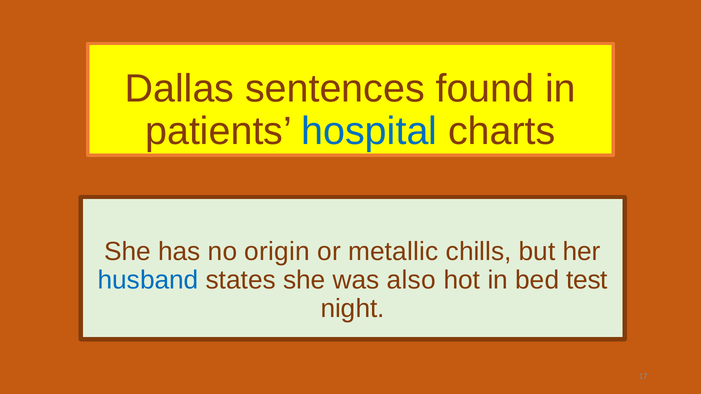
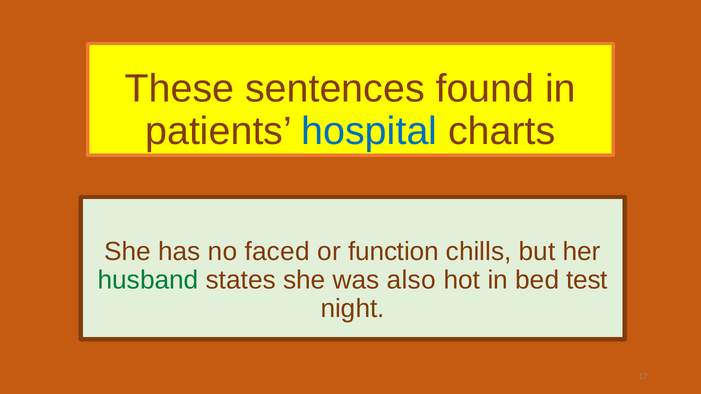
Dallas: Dallas -> These (179, 89)
origin: origin -> faced (277, 252)
metallic: metallic -> function (393, 252)
husband colour: blue -> green (148, 280)
